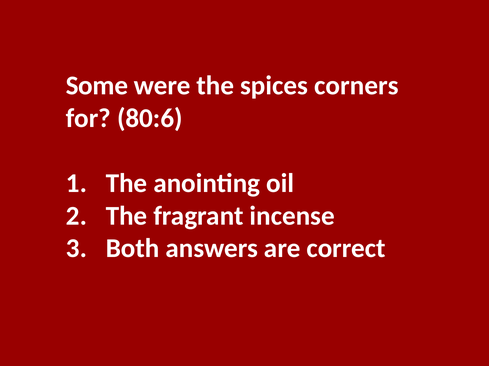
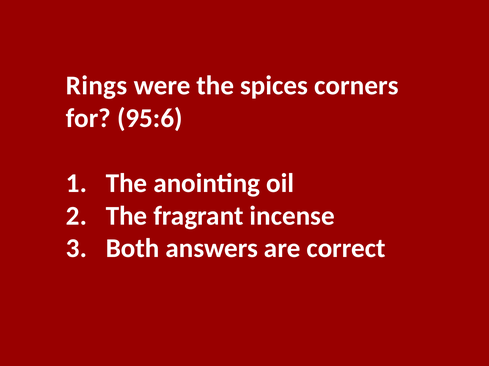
Some: Some -> Rings (97, 86)
80:6: 80:6 -> 95:6 (150, 118)
